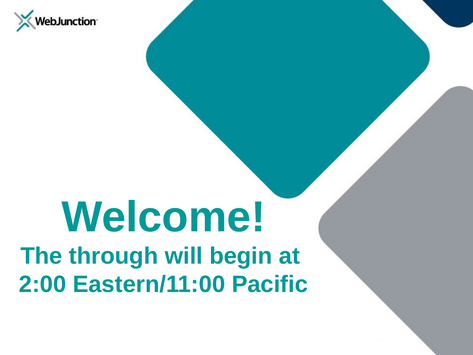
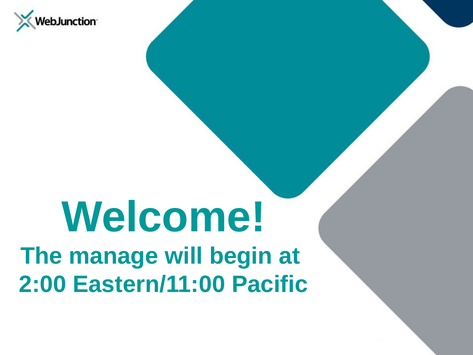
through: through -> manage (114, 256)
